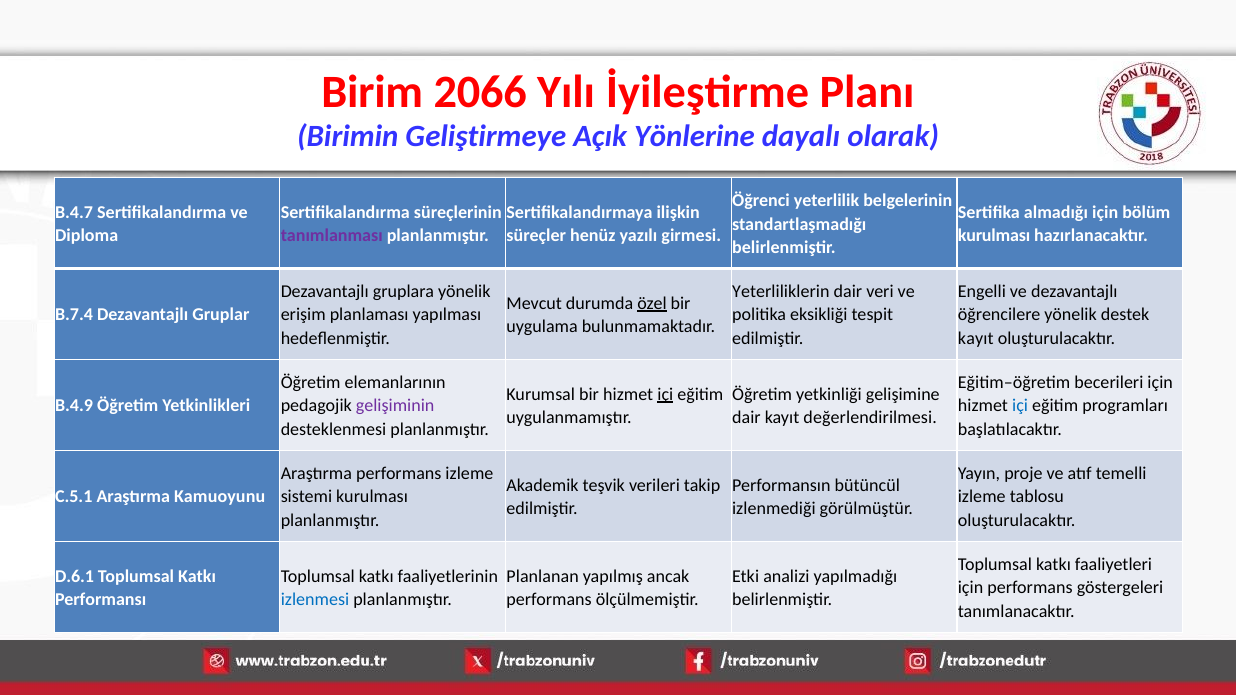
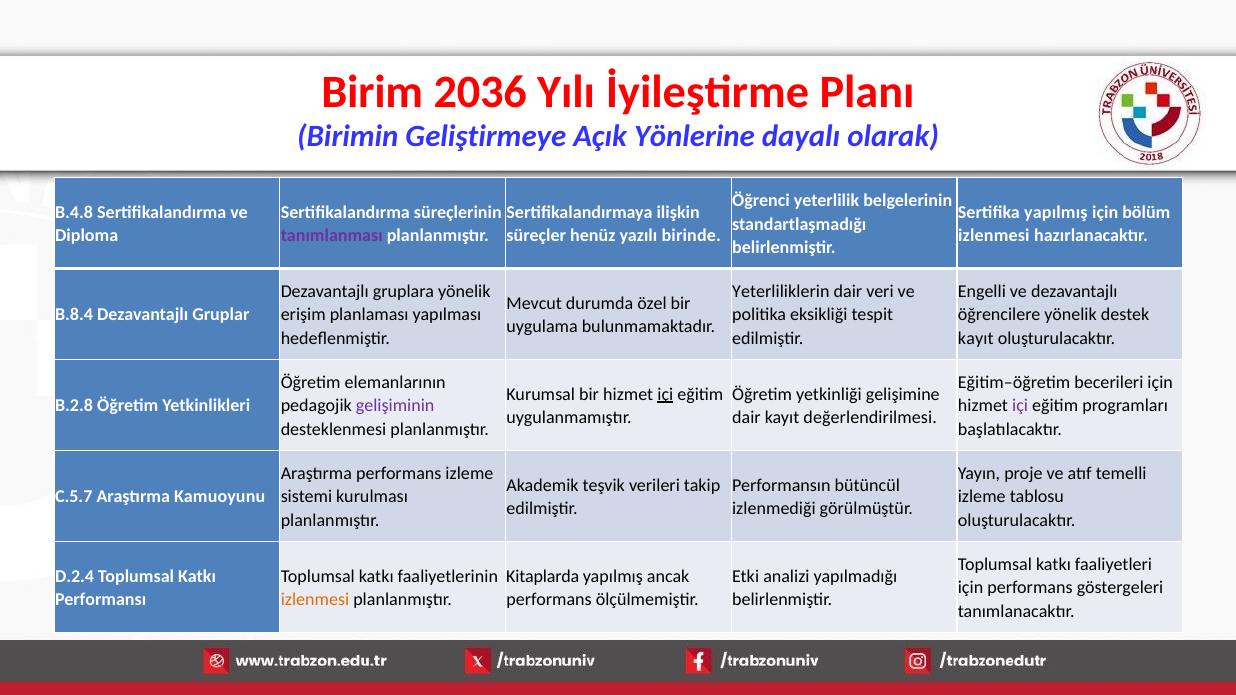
2066: 2066 -> 2036 (480, 92)
B.4.7: B.4.7 -> B.4.8 (74, 212)
Sertifika almadığı: almadığı -> yapılmış (1056, 212)
girmesi: girmesi -> birinde (691, 236)
kurulması: kurulması -> izlenmesi (994, 236)
özel underline: present -> none (652, 303)
B.7.4: B.7.4 -> B.8.4 (74, 315)
B.4.9: B.4.9 -> B.2.8 (74, 406)
içi colour: blue -> purple (1020, 406)
C.5.1: C.5.1 -> C.5.7 (74, 497)
D.6.1: D.6.1 -> D.2.4 (74, 576)
Planlanan: Planlanan -> Kitaplarda (543, 576)
izlenmesi colour: blue -> orange (315, 600)
